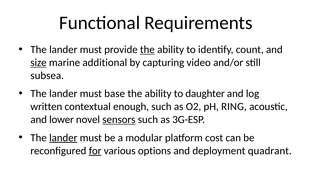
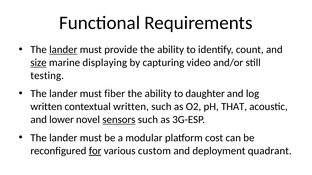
lander underline: none -> present (63, 50)
the underline: present -> none (147, 50)
additional: additional -> displaying (105, 63)
subsea: subsea -> testing (47, 76)
base: base -> fiber (115, 94)
contextual enough: enough -> written (131, 107)
RING: RING -> THAT (234, 107)
lander underline: present -> none (63, 138)
options: options -> custom (154, 151)
